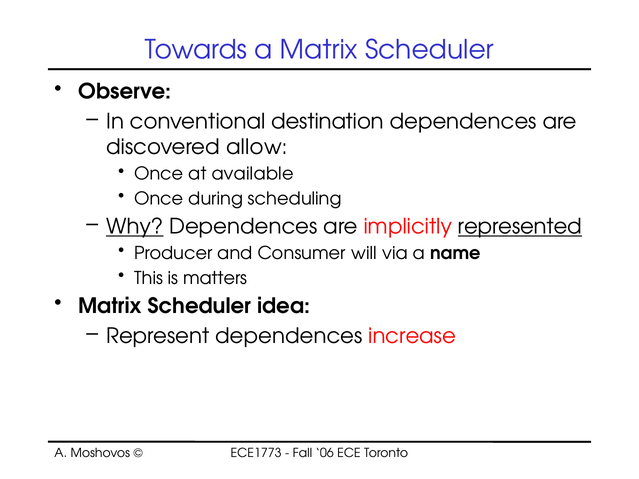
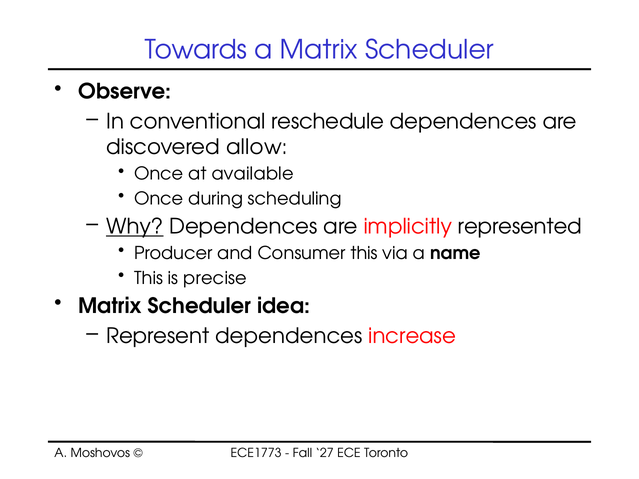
destination: destination -> reschedule (328, 122)
represented underline: present -> none (520, 227)
Consumer will: will -> this (364, 254)
matters: matters -> precise (215, 278)
06: 06 -> 27 (325, 453)
